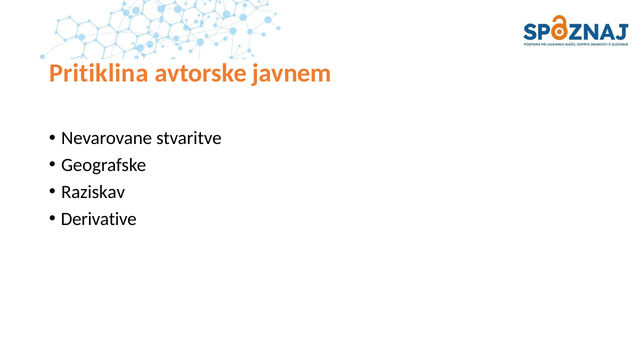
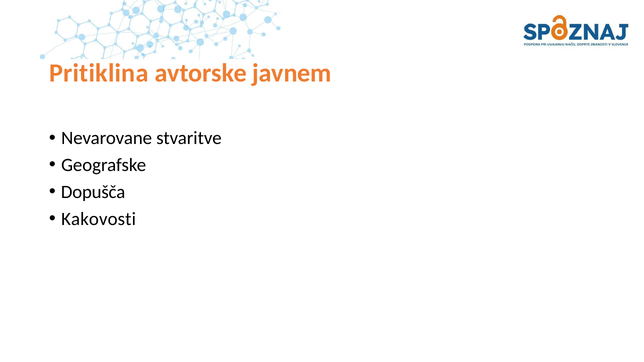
Raziskav: Raziskav -> Dopušča (93, 192)
Derivative: Derivative -> Kakovosti (99, 219)
